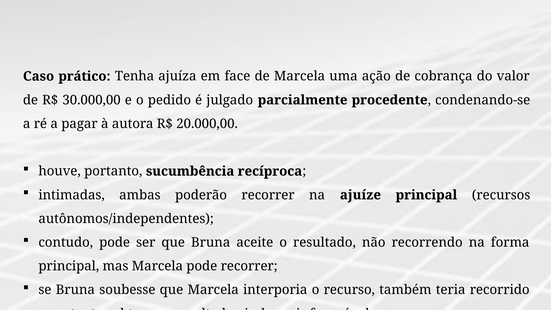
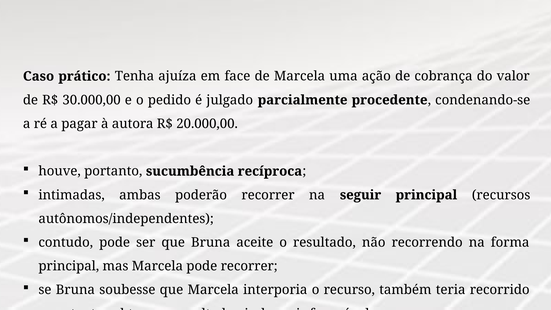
ajuíze: ajuíze -> seguir (361, 195)
